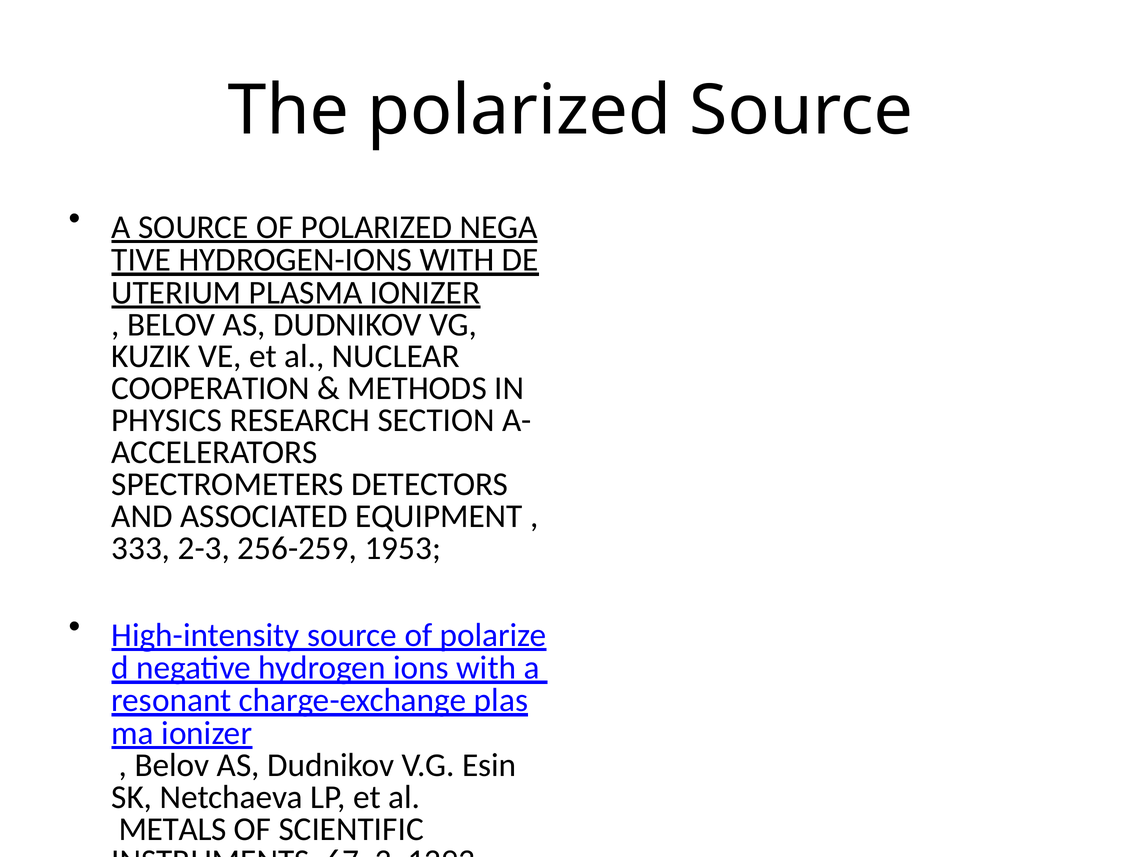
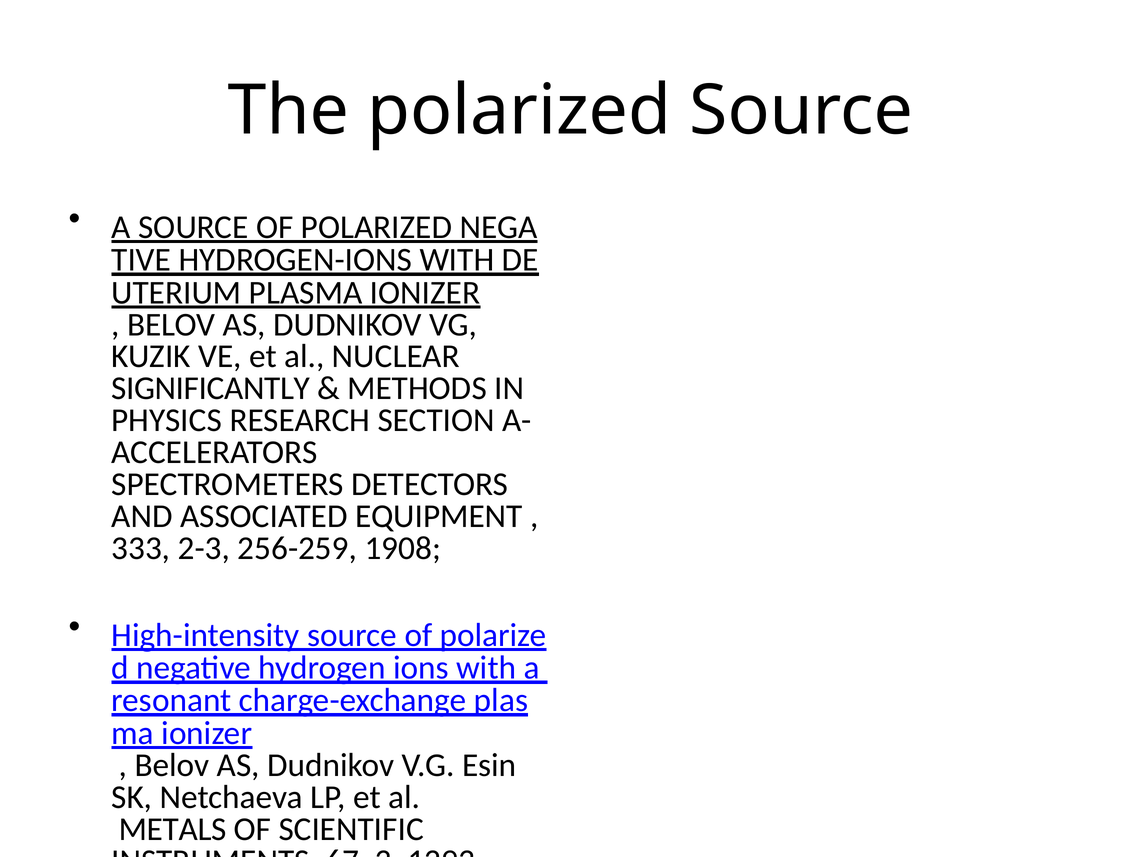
COOPERATION: COOPERATION -> SIGNIFICANTLY (211, 388)
1953: 1953 -> 1908 (403, 548)
